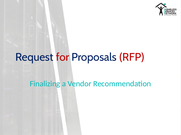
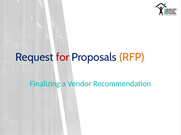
RFP colour: red -> orange (132, 57)
